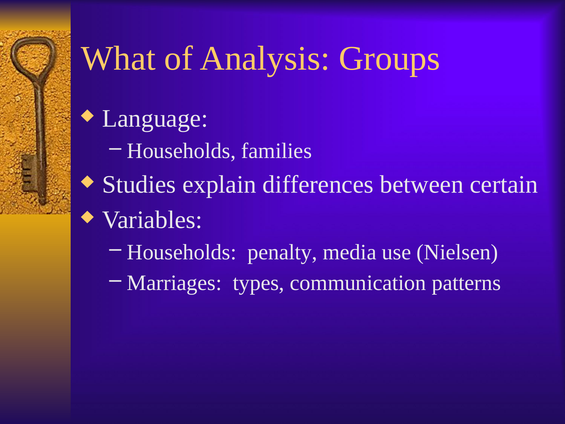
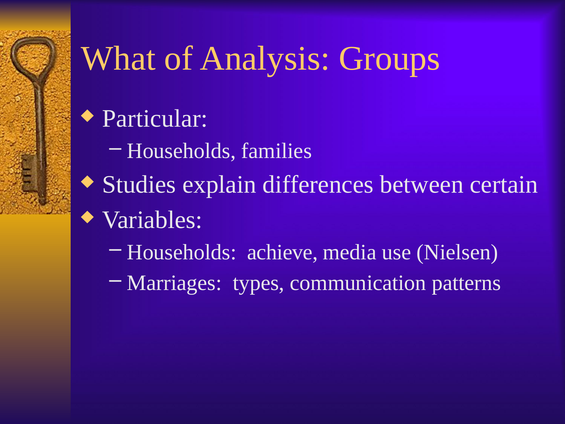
Language: Language -> Particular (155, 119)
penalty: penalty -> achieve (283, 252)
